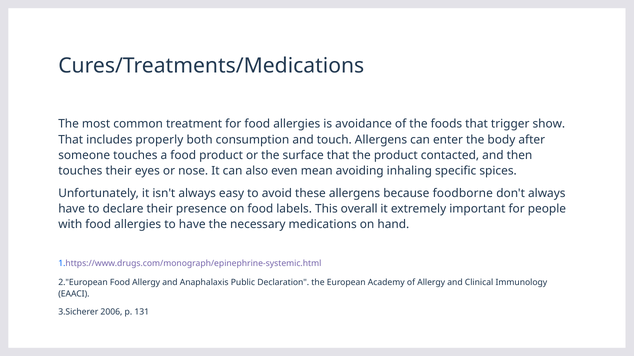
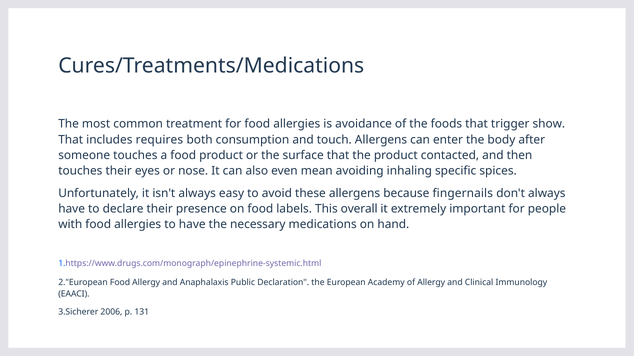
properly: properly -> requires (159, 140)
foodborne: foodborne -> fingernails (463, 194)
